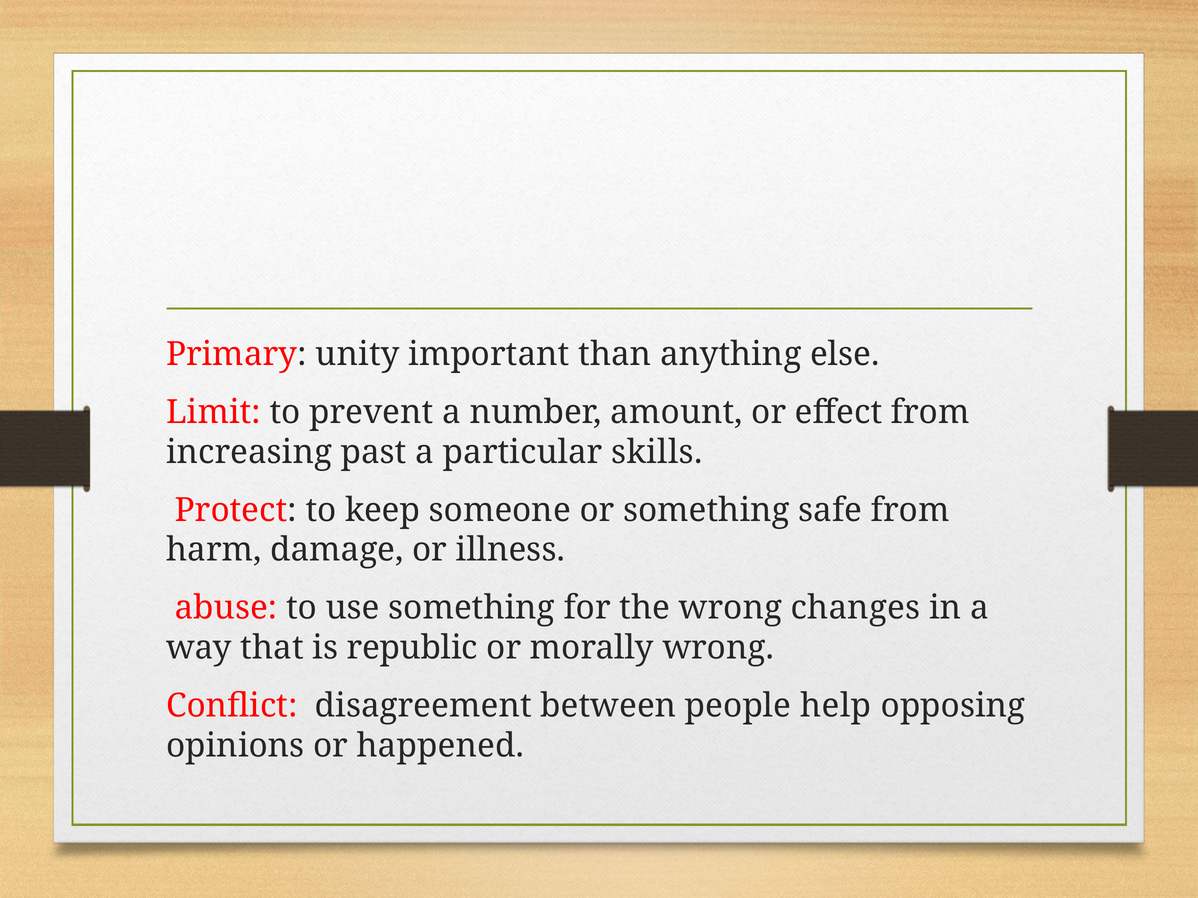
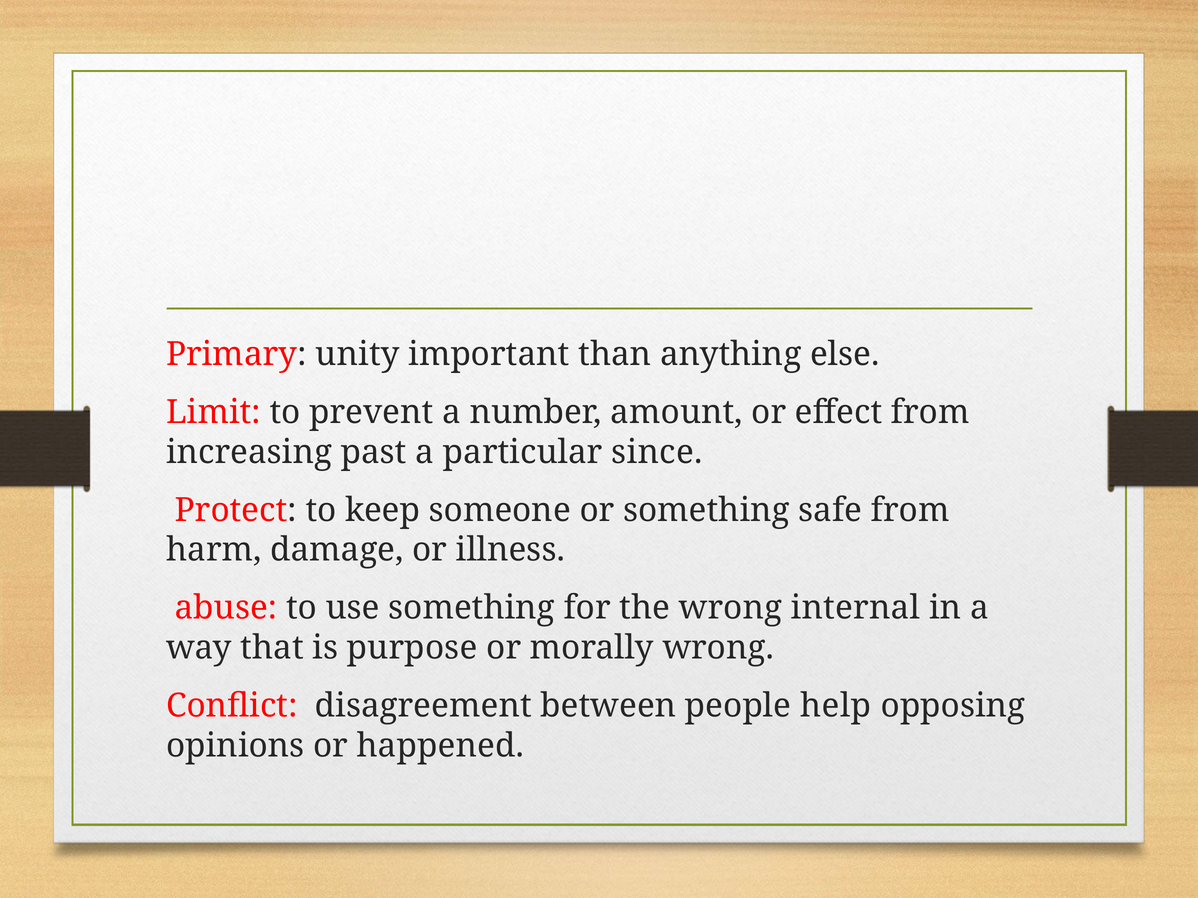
skills: skills -> since (657, 452)
changes: changes -> internal (855, 608)
republic: republic -> purpose (412, 648)
